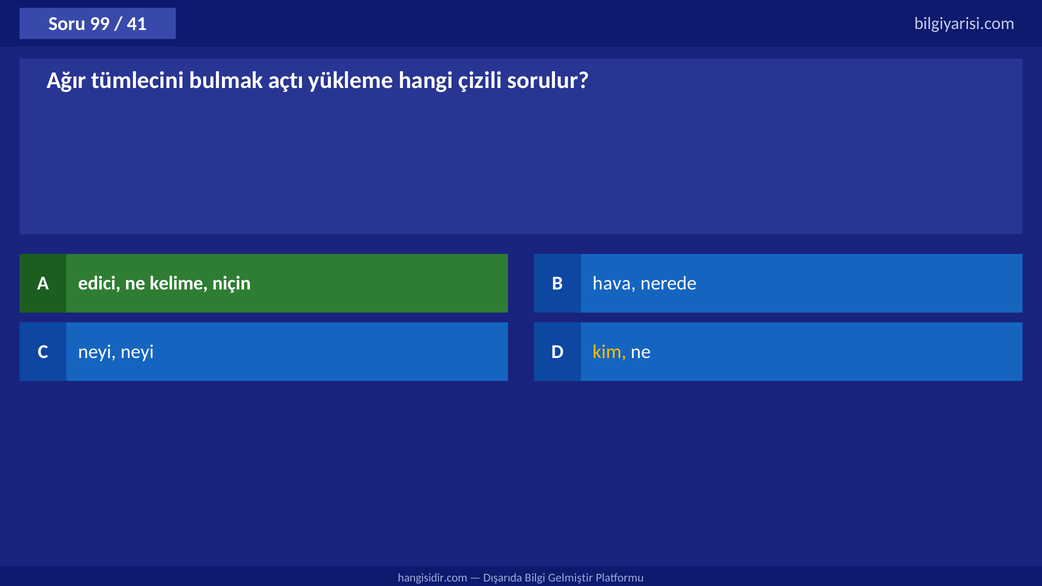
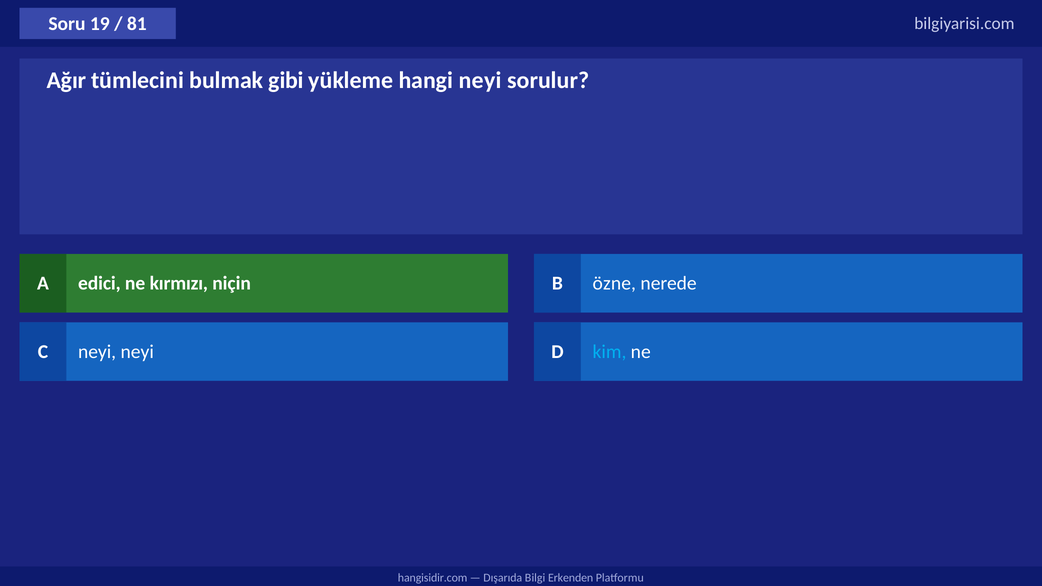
99: 99 -> 19 (100, 24)
41: 41 -> 81 (137, 24)
açtı: açtı -> gibi (286, 80)
hangi çizili: çizili -> neyi (480, 80)
kelime: kelime -> kırmızı (179, 284)
hava: hava -> özne (614, 284)
kim colour: yellow -> light blue (610, 352)
Gelmiştir: Gelmiştir -> Erkenden (571, 578)
